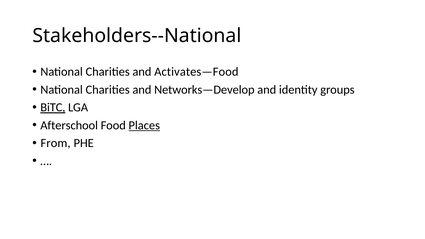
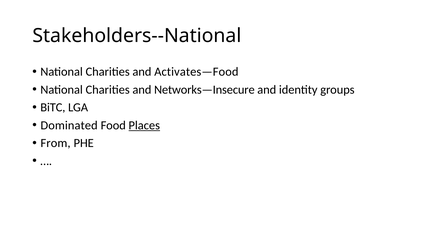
Networks—Develop: Networks—Develop -> Networks—Insecure (204, 90)
BiTC underline: present -> none (53, 107)
Afterschool: Afterschool -> Dominated (69, 125)
